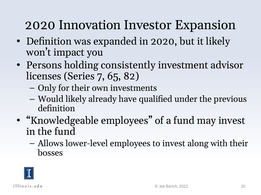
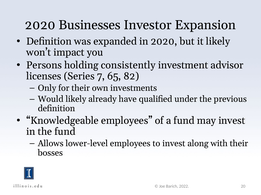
Innovation: Innovation -> Businesses (90, 25)
